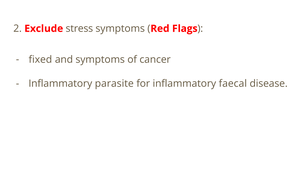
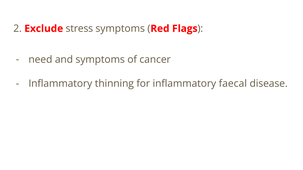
fixed: fixed -> need (40, 60)
parasite: parasite -> thinning (114, 84)
